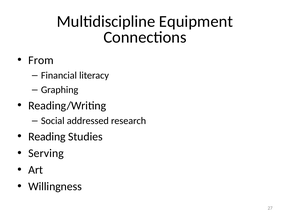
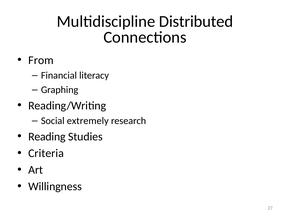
Equipment: Equipment -> Distributed (196, 21)
addressed: addressed -> extremely (88, 121)
Serving: Serving -> Criteria (46, 153)
